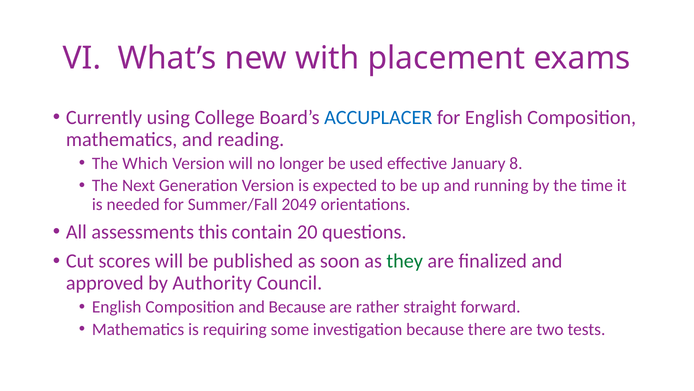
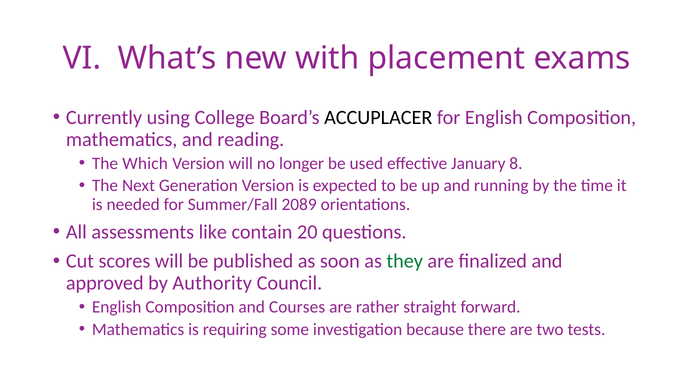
ACCUPLACER colour: blue -> black (378, 117)
2049: 2049 -> 2089 (299, 204)
this: this -> like (213, 232)
and Because: Because -> Courses (297, 307)
